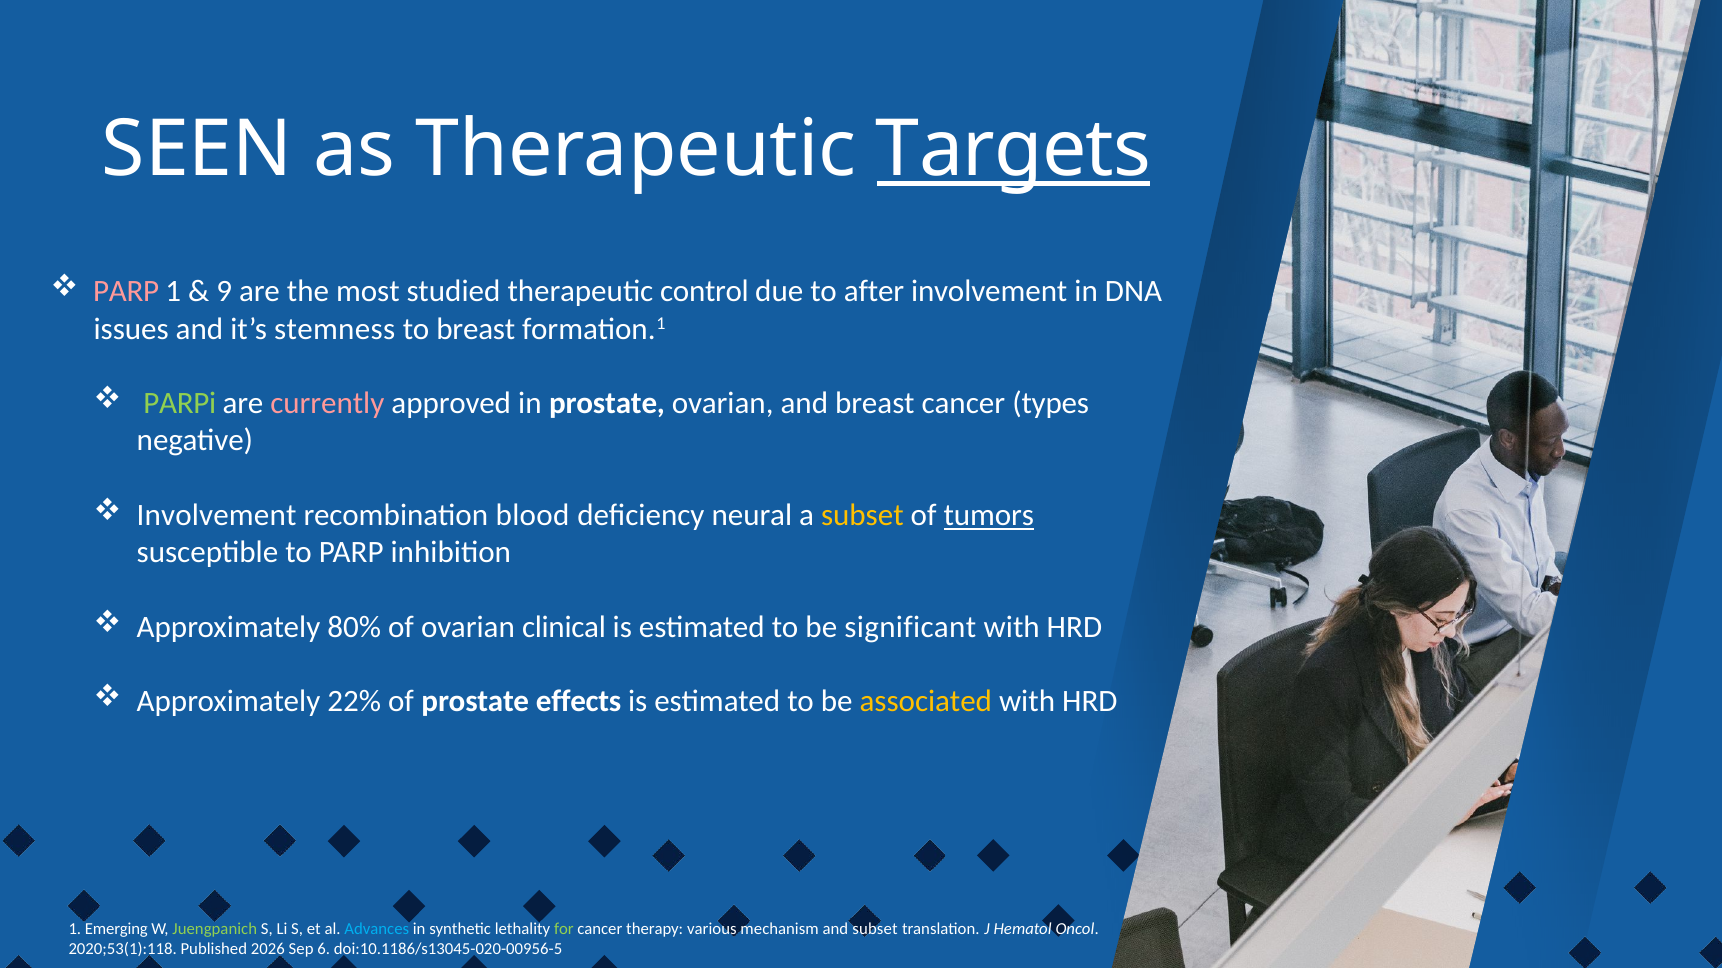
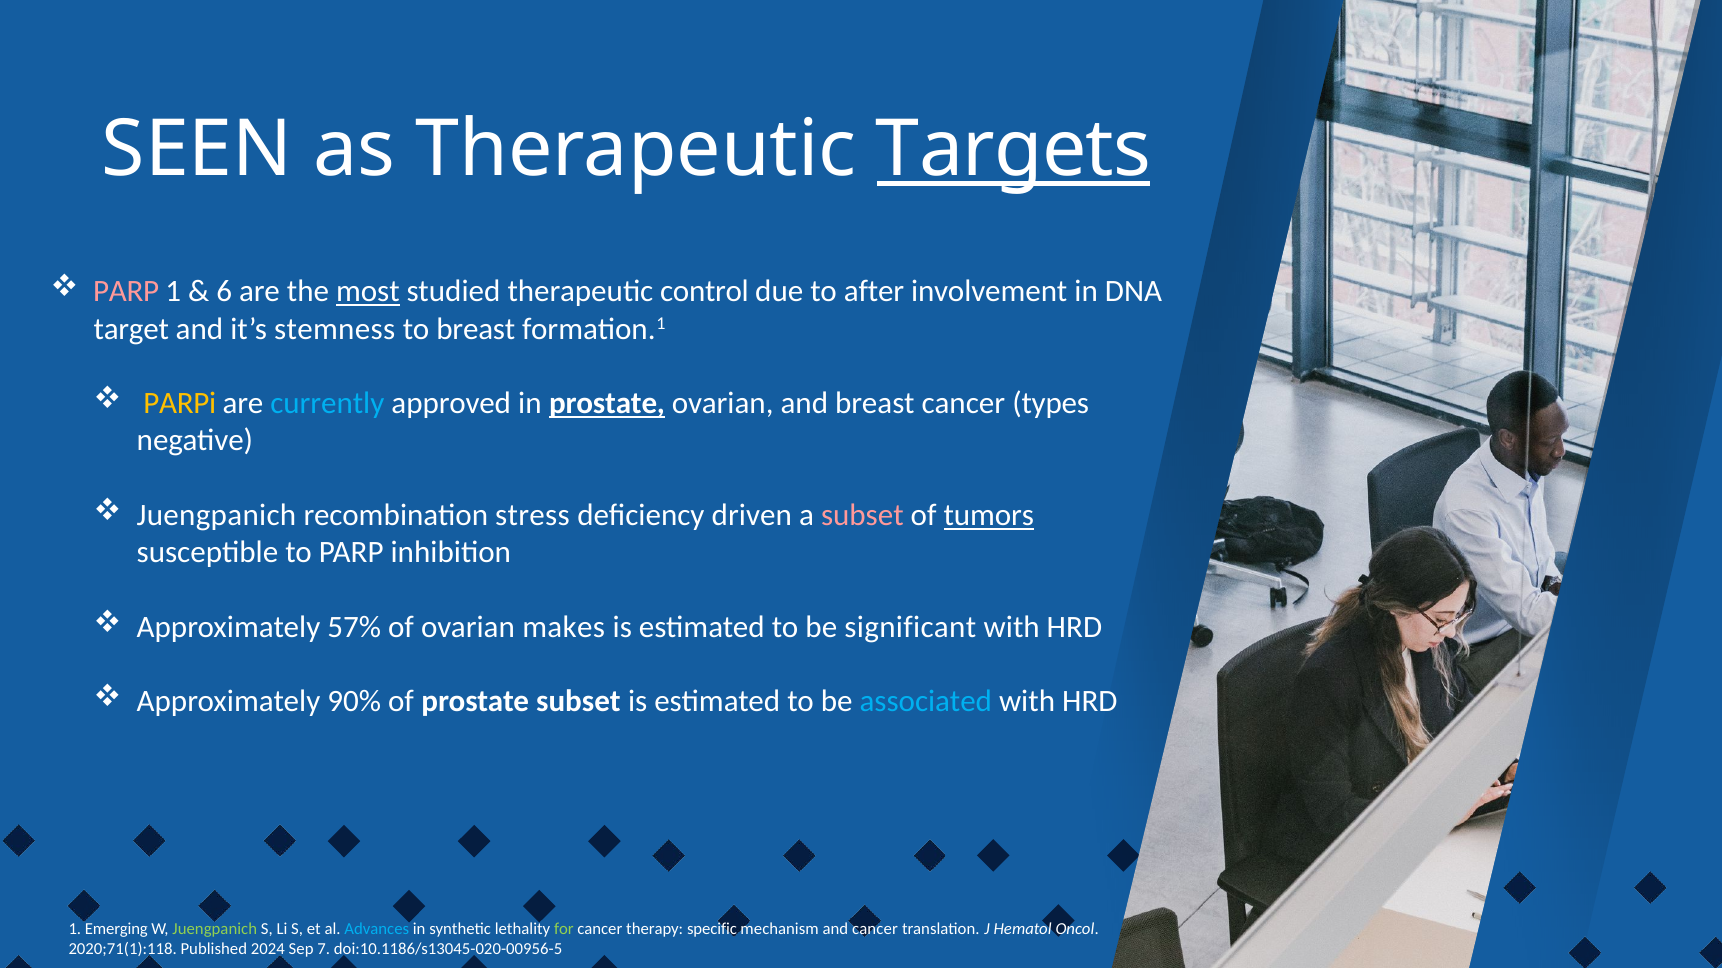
9: 9 -> 6 (224, 292)
most underline: none -> present (368, 292)
issues: issues -> target (131, 329)
PARPi colour: light green -> yellow (180, 404)
currently colour: pink -> light blue (327, 404)
prostate underline: none -> present (607, 404)
Involvement: Involvement -> Juengpanich (216, 516)
blood: blood -> stress (533, 516)
neural: neural -> driven (752, 516)
subset colour: yellow -> pink (862, 516)
80%: 80% -> 57% (354, 627)
clinical: clinical -> makes (564, 627)
22%: 22% -> 90% (354, 702)
prostate effects: effects -> subset (578, 702)
associated colour: yellow -> light blue (926, 702)
various: various -> specific (712, 930)
and subset: subset -> cancer (875, 930)
2020;53(1):118: 2020;53(1):118 -> 2020;71(1):118 (123, 950)
2026: 2026 -> 2024 (268, 950)
6: 6 -> 7 (324, 950)
